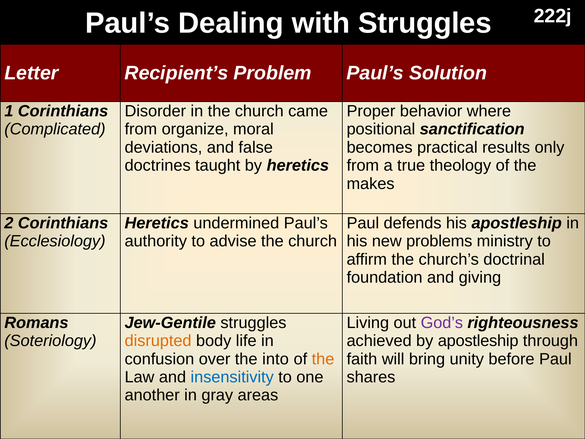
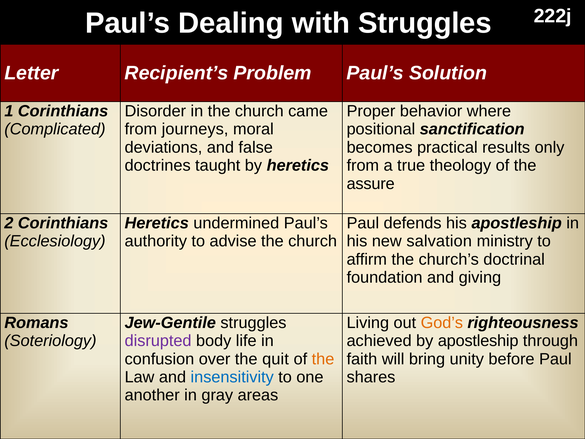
organize: organize -> journeys (195, 129)
makes: makes -> assure (371, 184)
problems: problems -> salvation (439, 241)
God’s colour: purple -> orange (442, 323)
disrupted colour: orange -> purple (158, 341)
into: into -> quit (276, 359)
